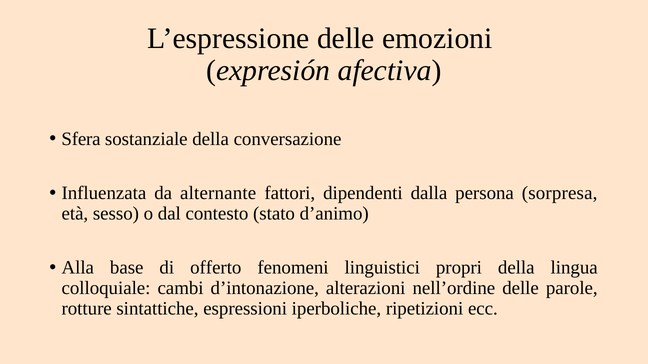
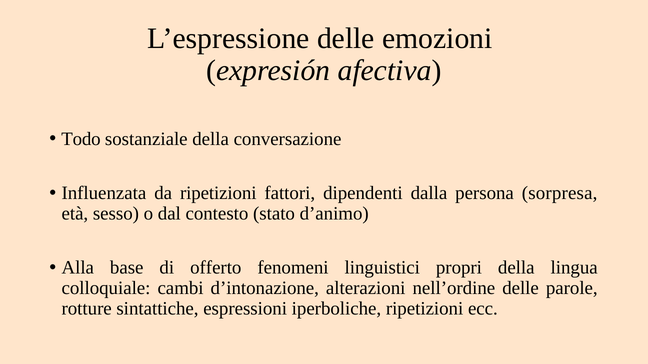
Sfera: Sfera -> Todo (81, 139)
da alternante: alternante -> ripetizioni (218, 193)
